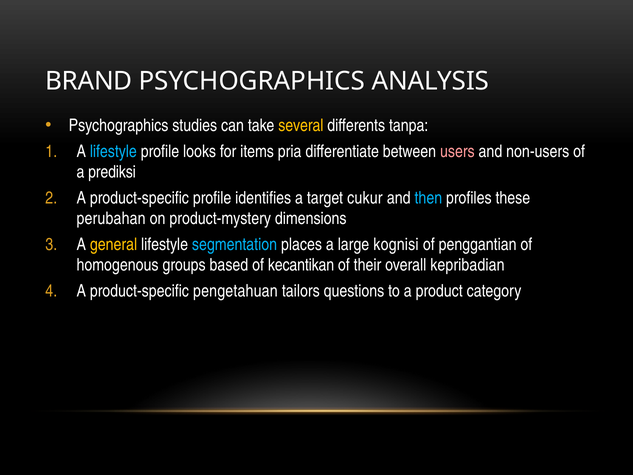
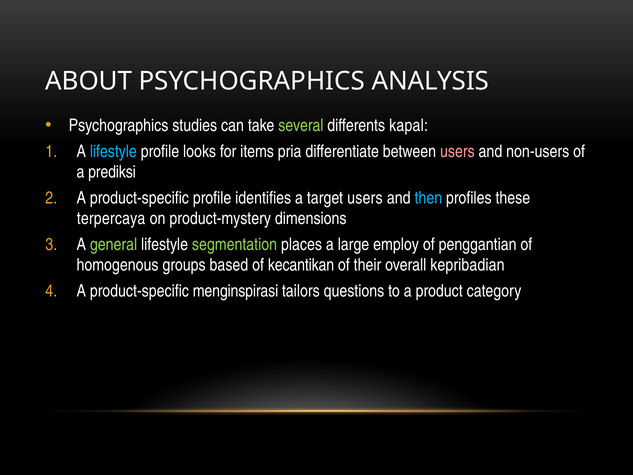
BRAND: BRAND -> ABOUT (89, 81)
several colour: yellow -> light green (301, 126)
tanpa: tanpa -> kapal (409, 126)
target cukur: cukur -> users (365, 198)
perubahan: perubahan -> terpercaya (111, 219)
general colour: yellow -> light green (114, 244)
segmentation colour: light blue -> light green (235, 244)
kognisi: kognisi -> employ (396, 244)
pengetahuan: pengetahuan -> menginspirasi (236, 291)
